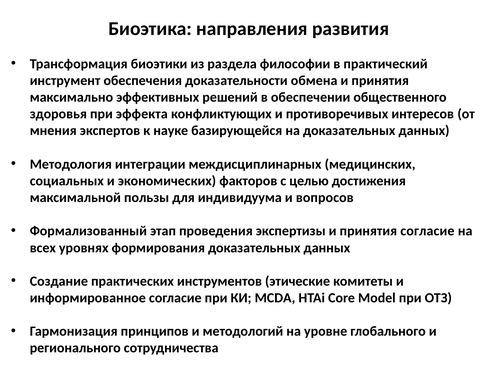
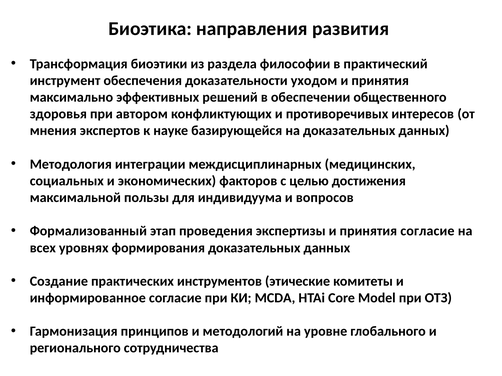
обмена: обмена -> уходом (314, 81)
эффекта: эффекта -> автором (142, 114)
